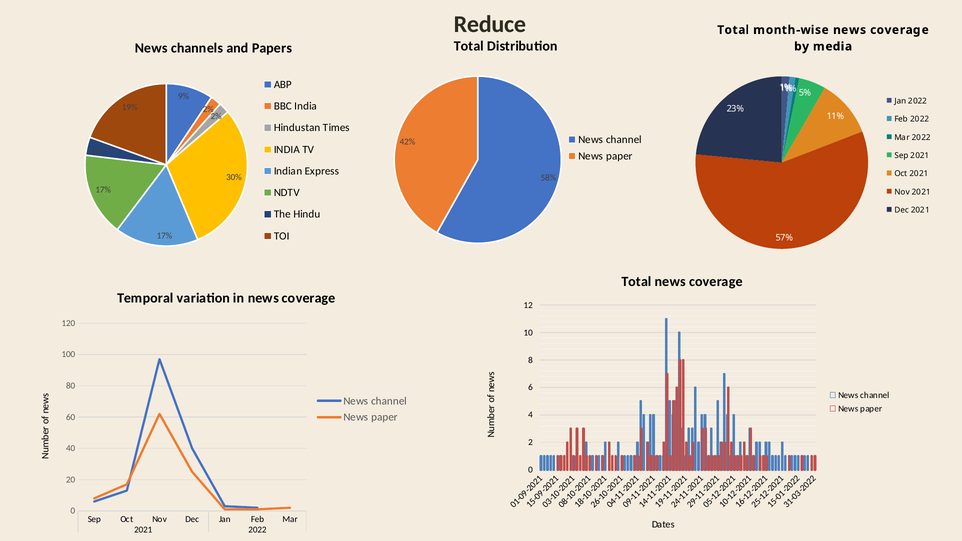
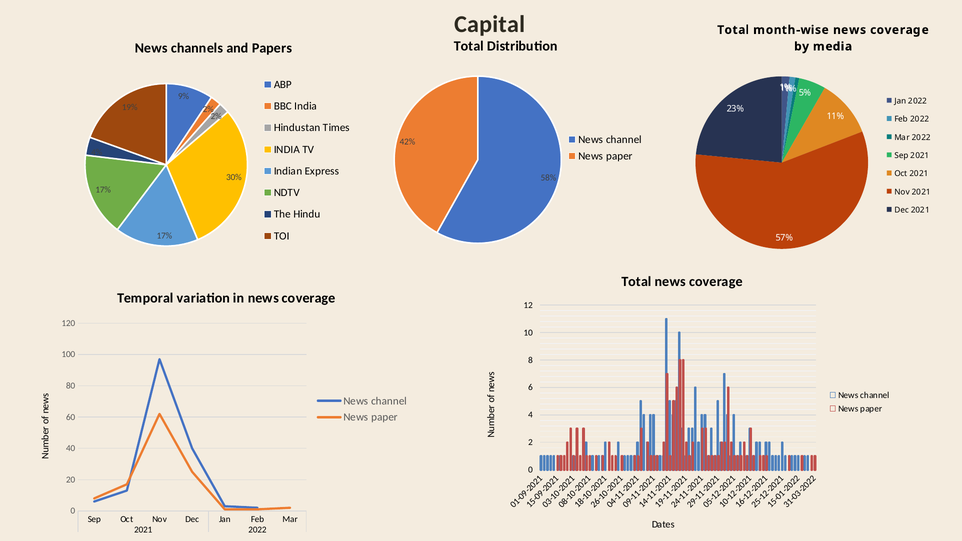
Reduce: Reduce -> Capital (490, 25)
